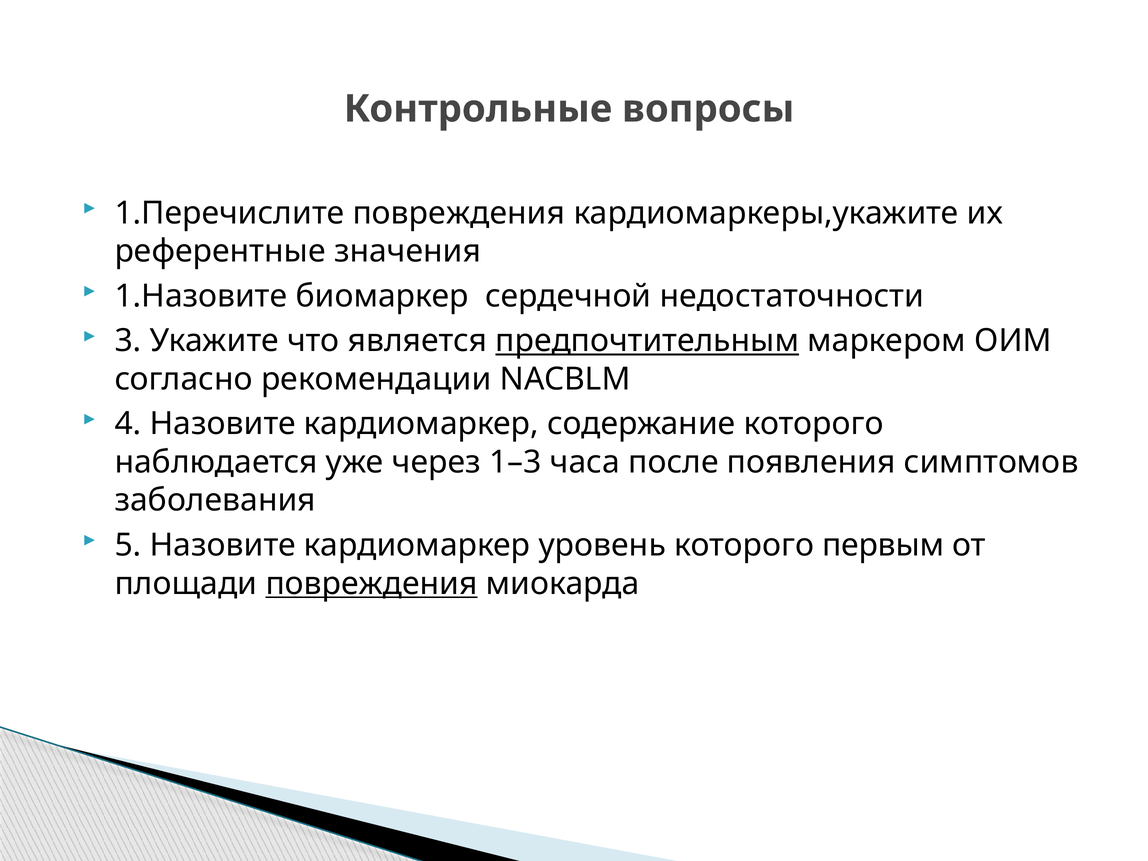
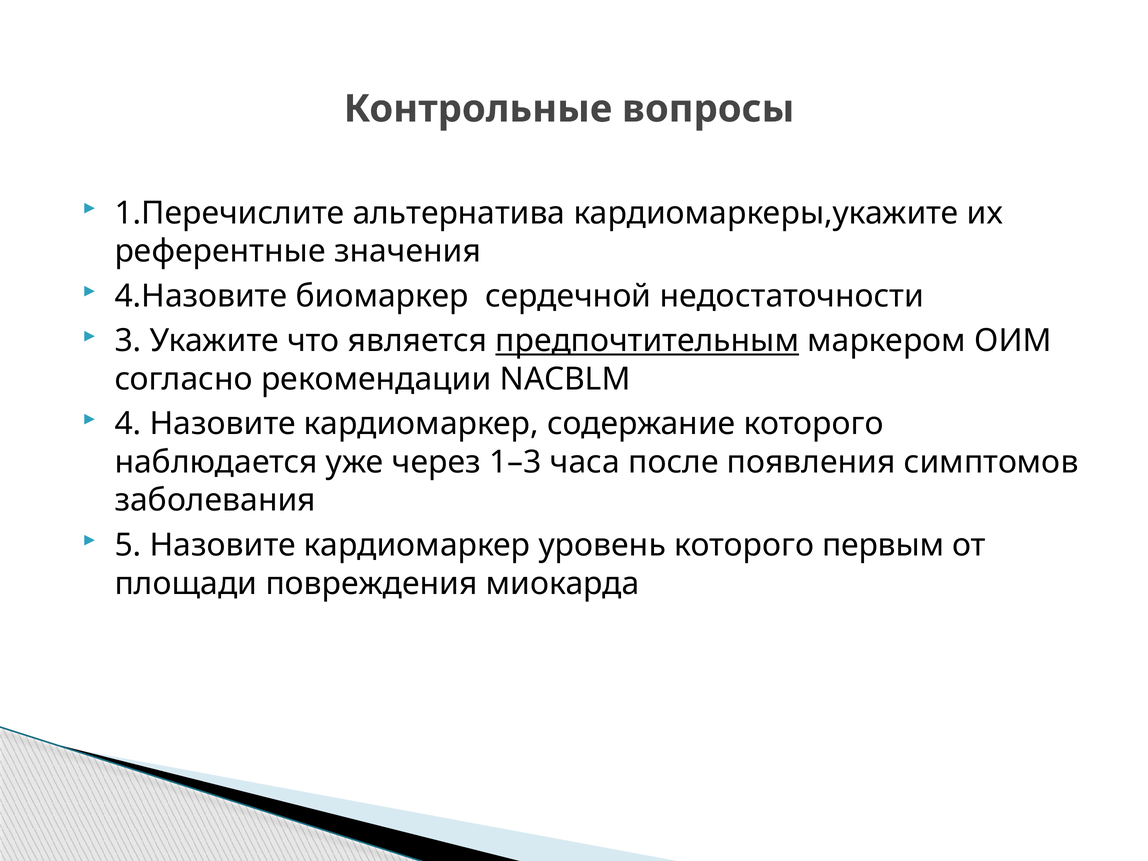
1.Перечислите повреждения: повреждения -> альтернатива (459, 213)
1.Назовите: 1.Назовите -> 4.Назовите (201, 296)
повреждения underline: present -> none (372, 583)
